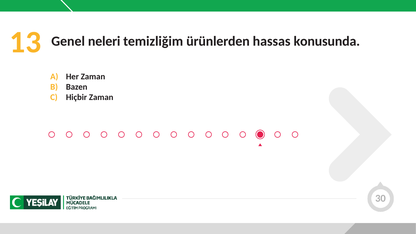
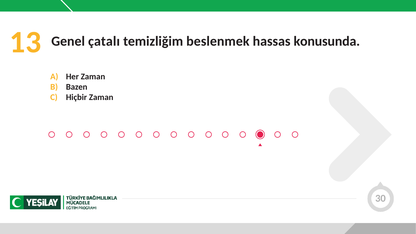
neleri: neleri -> çatalı (104, 41)
ürünlerden: ürünlerden -> beslenmek (218, 41)
